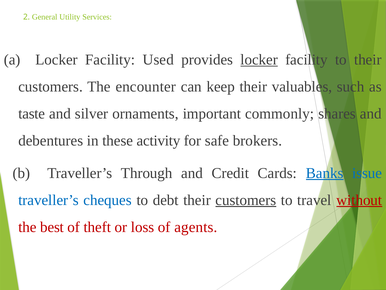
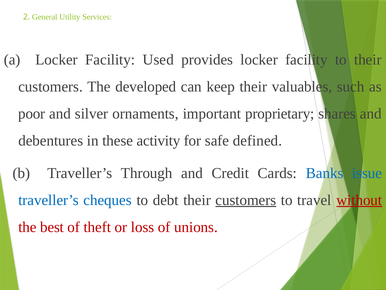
locker underline: present -> none (259, 60)
encounter: encounter -> developed (146, 86)
taste: taste -> poor (32, 113)
commonly: commonly -> proprietary (280, 113)
brokers: brokers -> defined (257, 140)
Banks underline: present -> none (325, 173)
agents: agents -> unions (196, 227)
